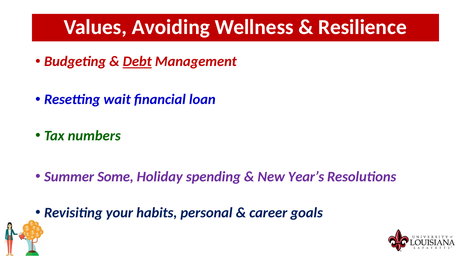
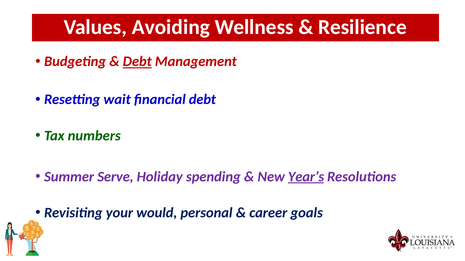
financial loan: loan -> debt (202, 100)
Some: Some -> Serve (115, 177)
Year’s underline: none -> present (306, 177)
habits: habits -> would (157, 213)
